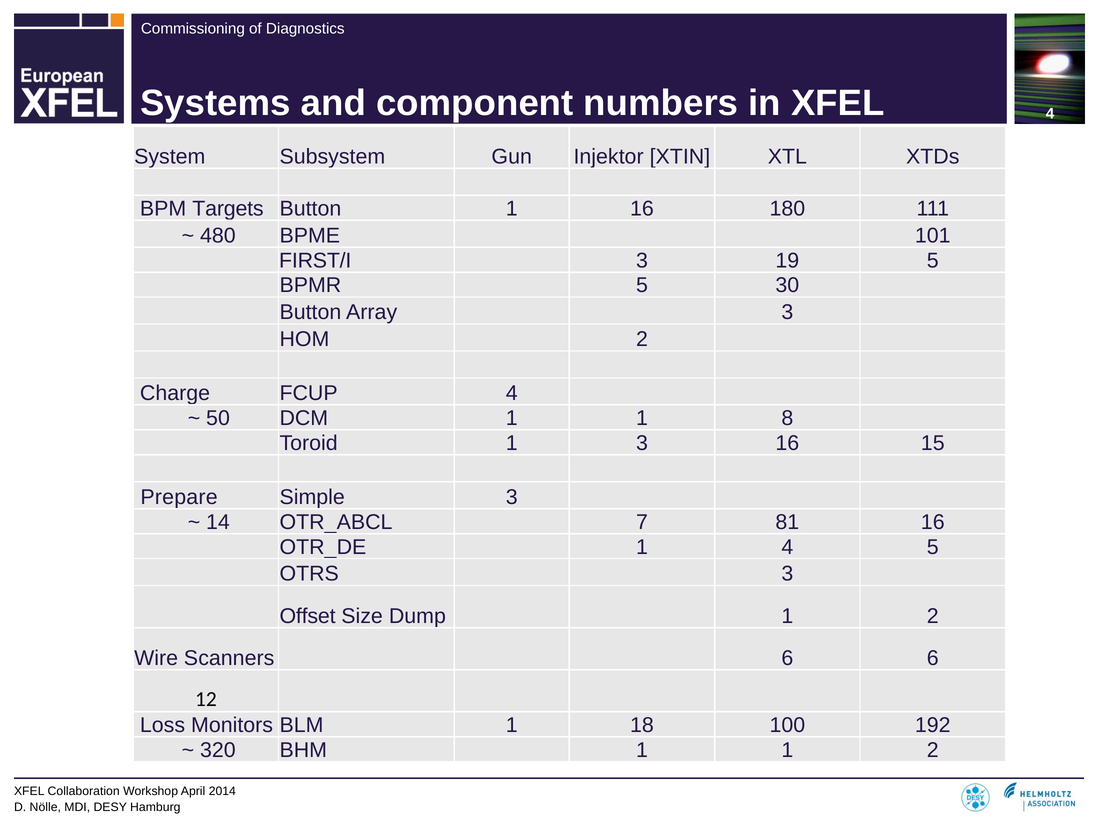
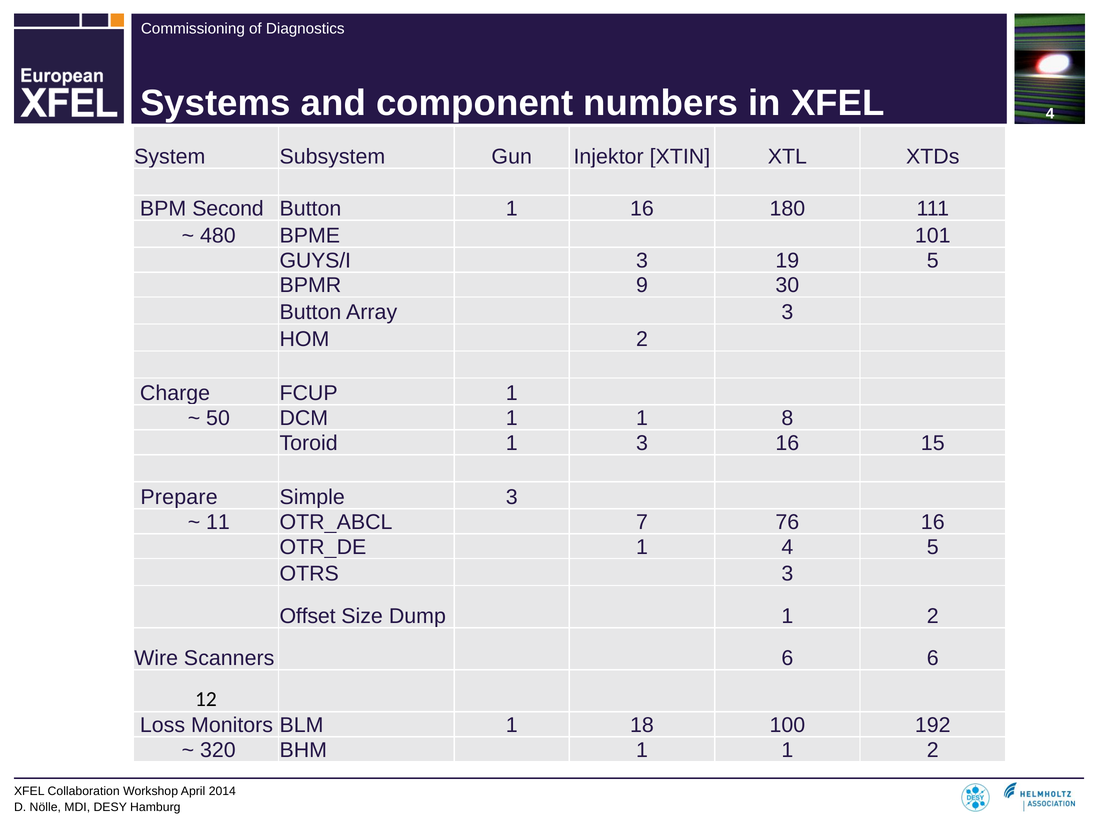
Targets: Targets -> Second (228, 209)
FIRST/I: FIRST/I -> GUYS/I (315, 261)
BPMR 5: 5 -> 9 (642, 286)
FCUP 4: 4 -> 1 (512, 393)
14: 14 -> 11 (218, 522)
81: 81 -> 76 (787, 522)
